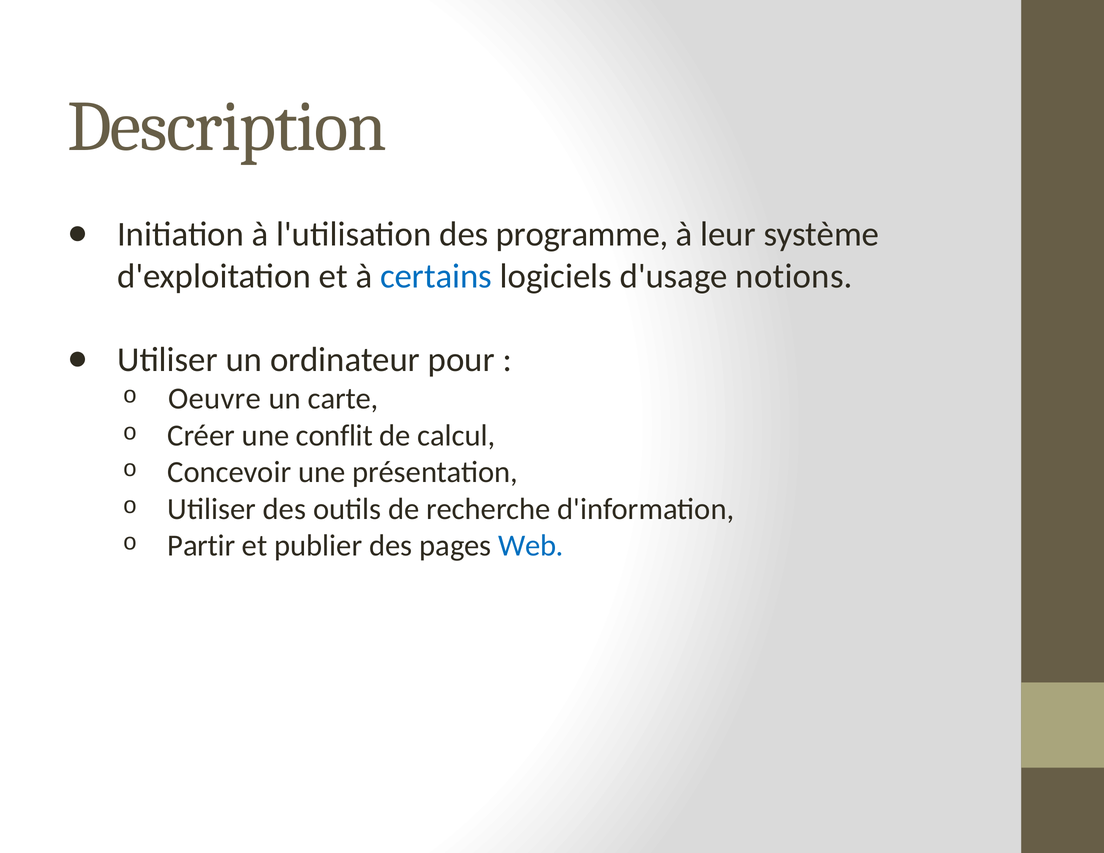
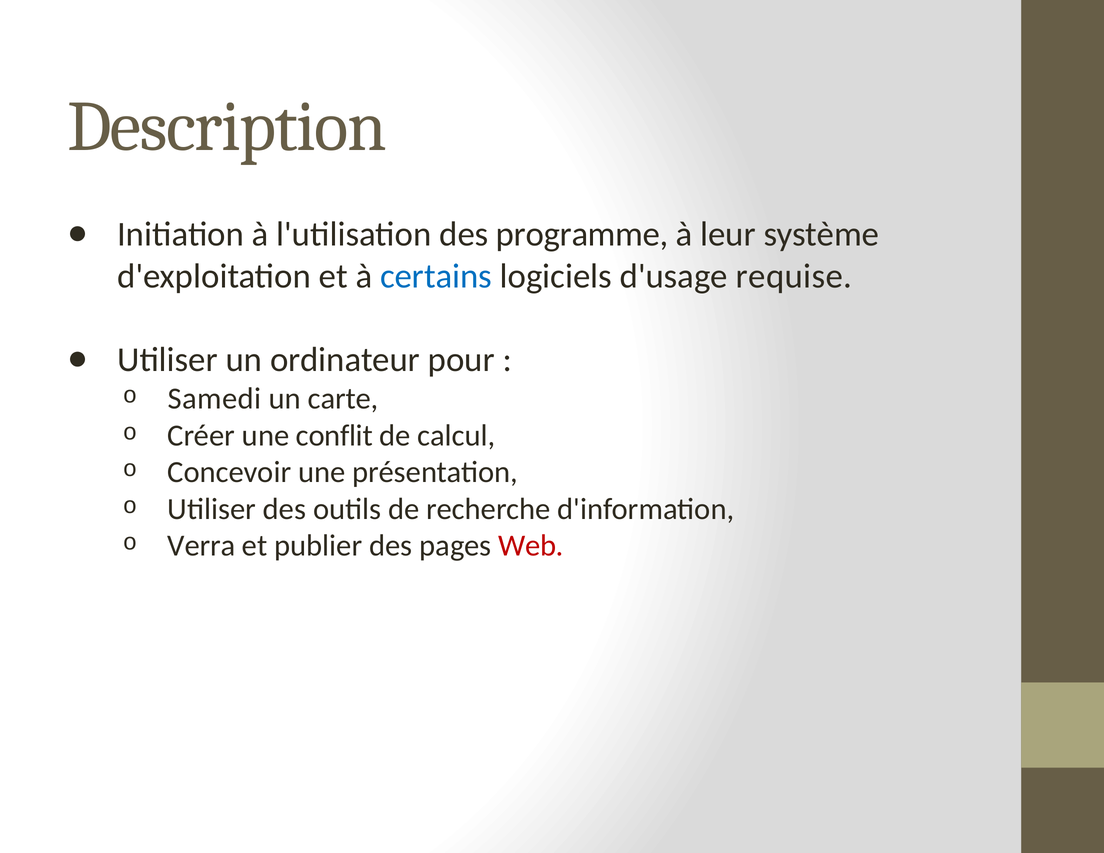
notions: notions -> requise (794, 276)
Oeuvre: Oeuvre -> Samedi (215, 399)
Partir: Partir -> Verra (201, 546)
Web colour: blue -> red (531, 546)
